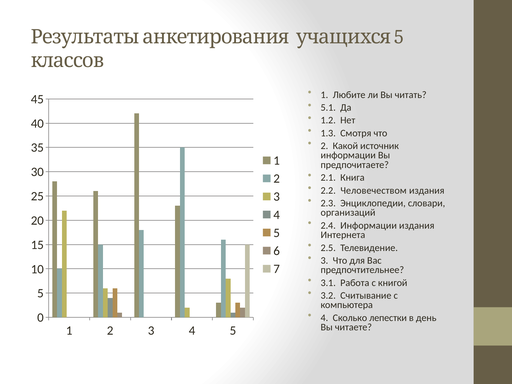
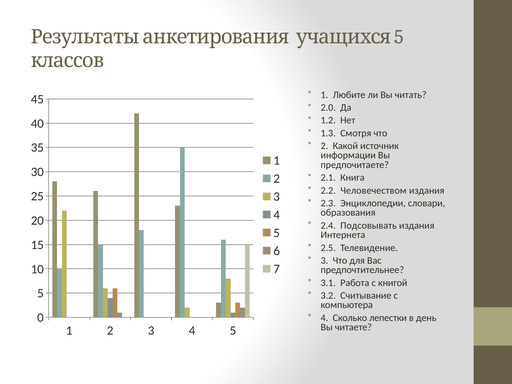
5.1: 5.1 -> 2.0 (328, 108)
организаций: организаций -> образования (348, 213)
2.4 Информации: Информации -> Подсовывать (369, 225)
